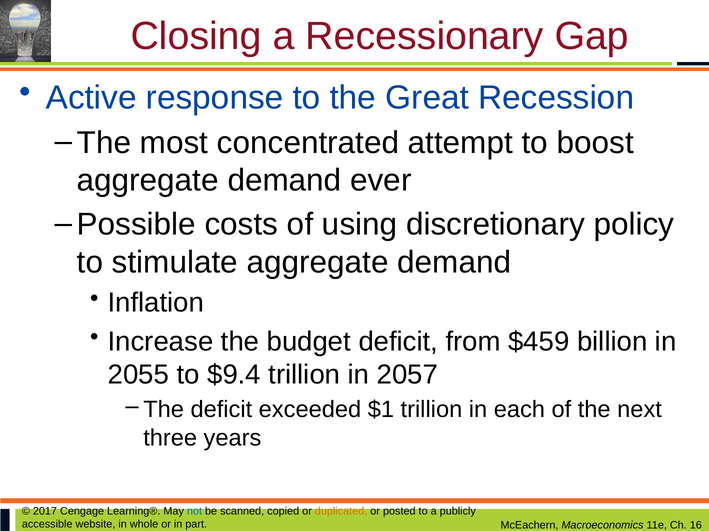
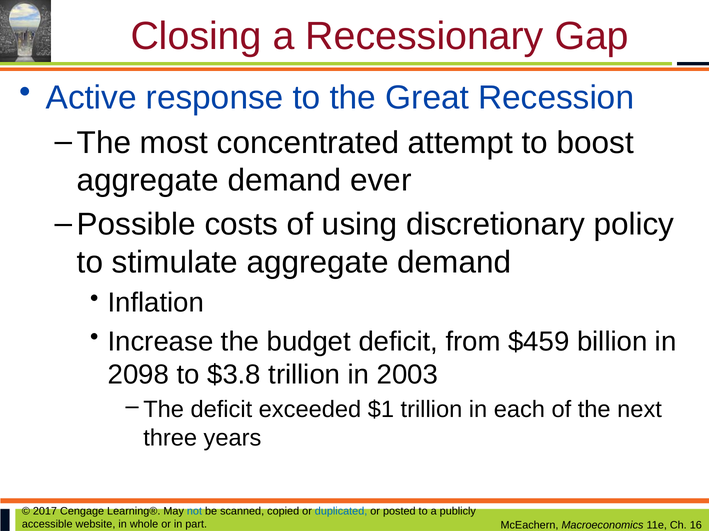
2055: 2055 -> 2098 (138, 375)
$9.4: $9.4 -> $3.8 (234, 375)
2057: 2057 -> 2003 (407, 375)
duplicated colour: orange -> blue (341, 512)
